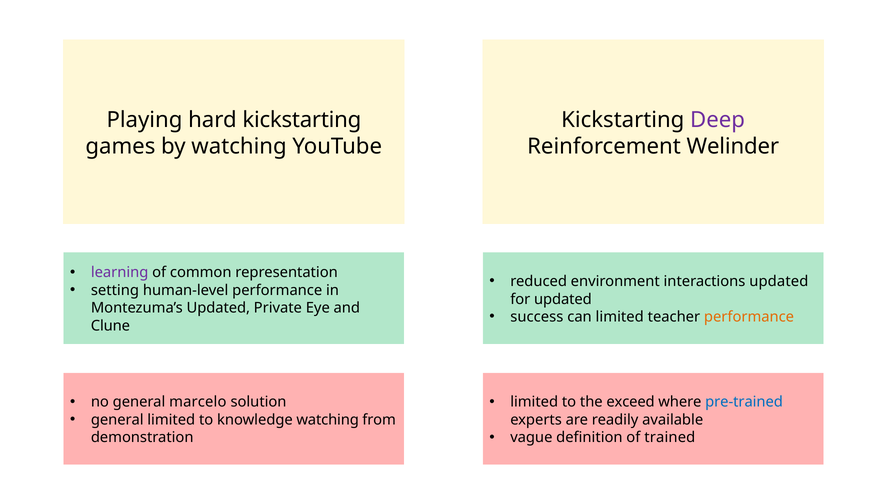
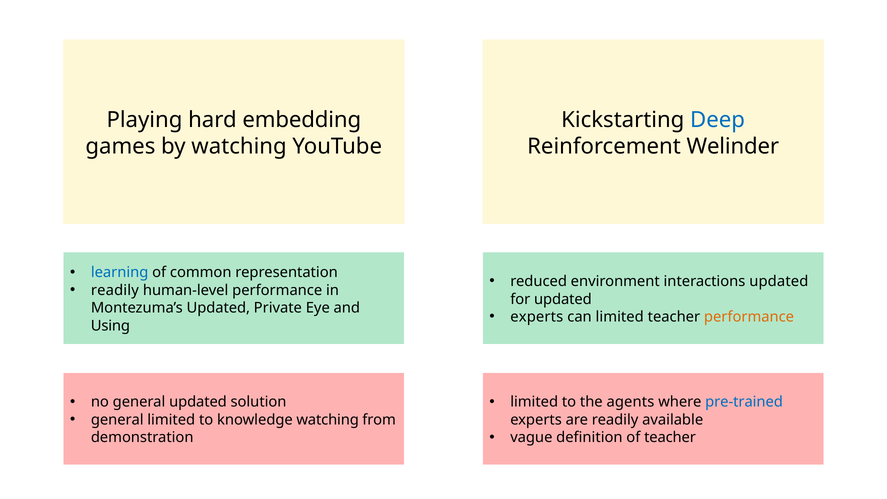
hard kickstarting: kickstarting -> embedding (302, 120)
Deep colour: purple -> blue (718, 120)
learning colour: purple -> blue (120, 273)
setting: setting -> readily (115, 290)
success: success -> experts (537, 317)
Clune: Clune -> Using (110, 326)
general marcelo: marcelo -> updated (198, 402)
exceed: exceed -> agents (630, 402)
of trained: trained -> teacher (670, 437)
